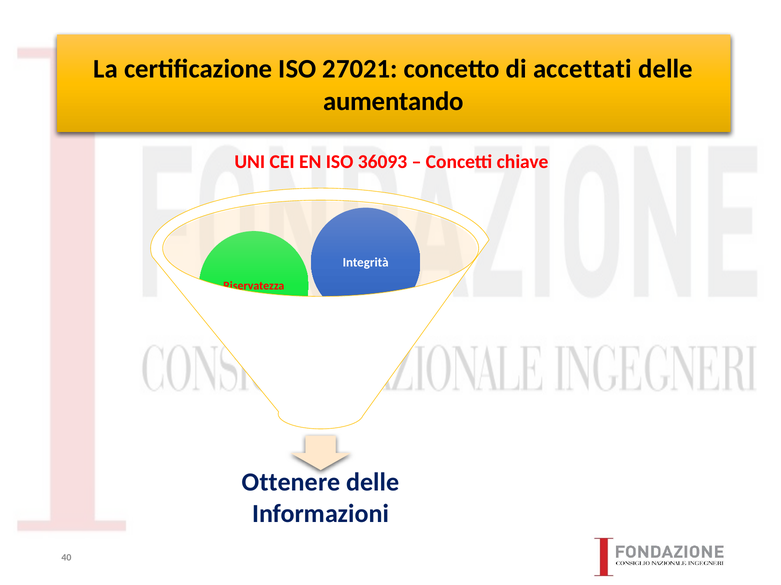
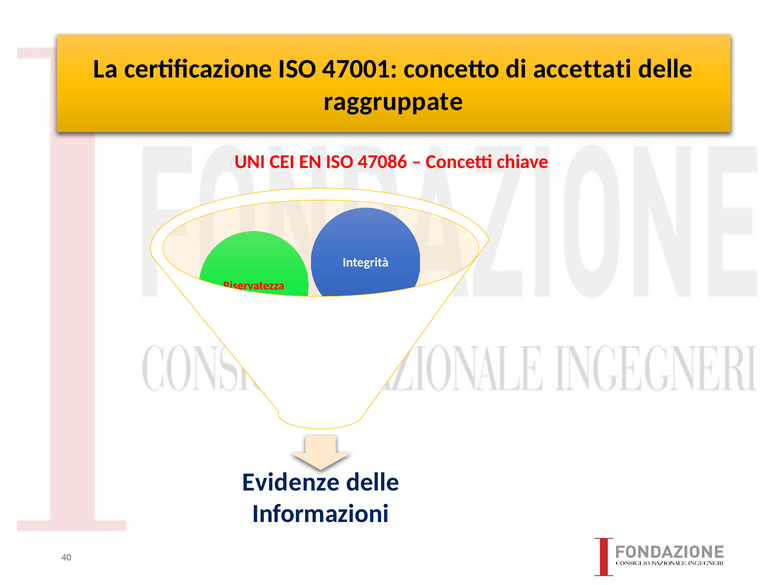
27021: 27021 -> 47001 (360, 69)
aumentando: aumentando -> raggruppate (393, 101)
36093: 36093 -> 47086 (383, 162)
Ottenere: Ottenere -> Evidenze (291, 483)
